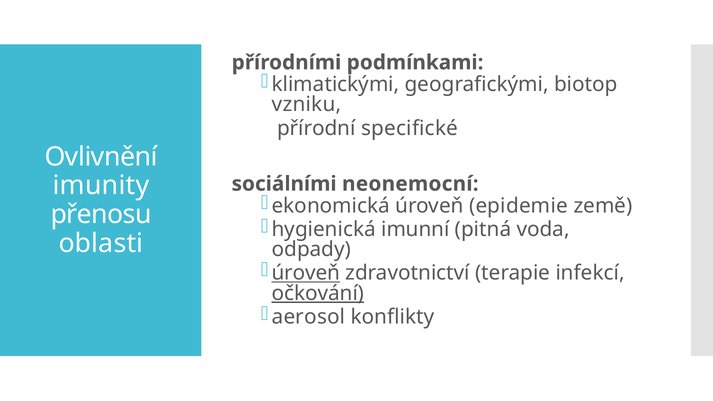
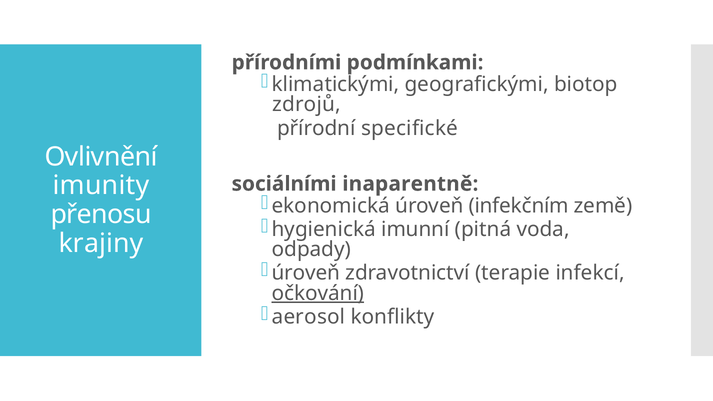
vzniku: vzniku -> zdrojů (306, 105)
neonemocní: neonemocní -> inaparentně (410, 184)
epidemie: epidemie -> infekčním (519, 206)
oblasti: oblasti -> krajiny (101, 243)
úroveň underline: present -> none (306, 273)
